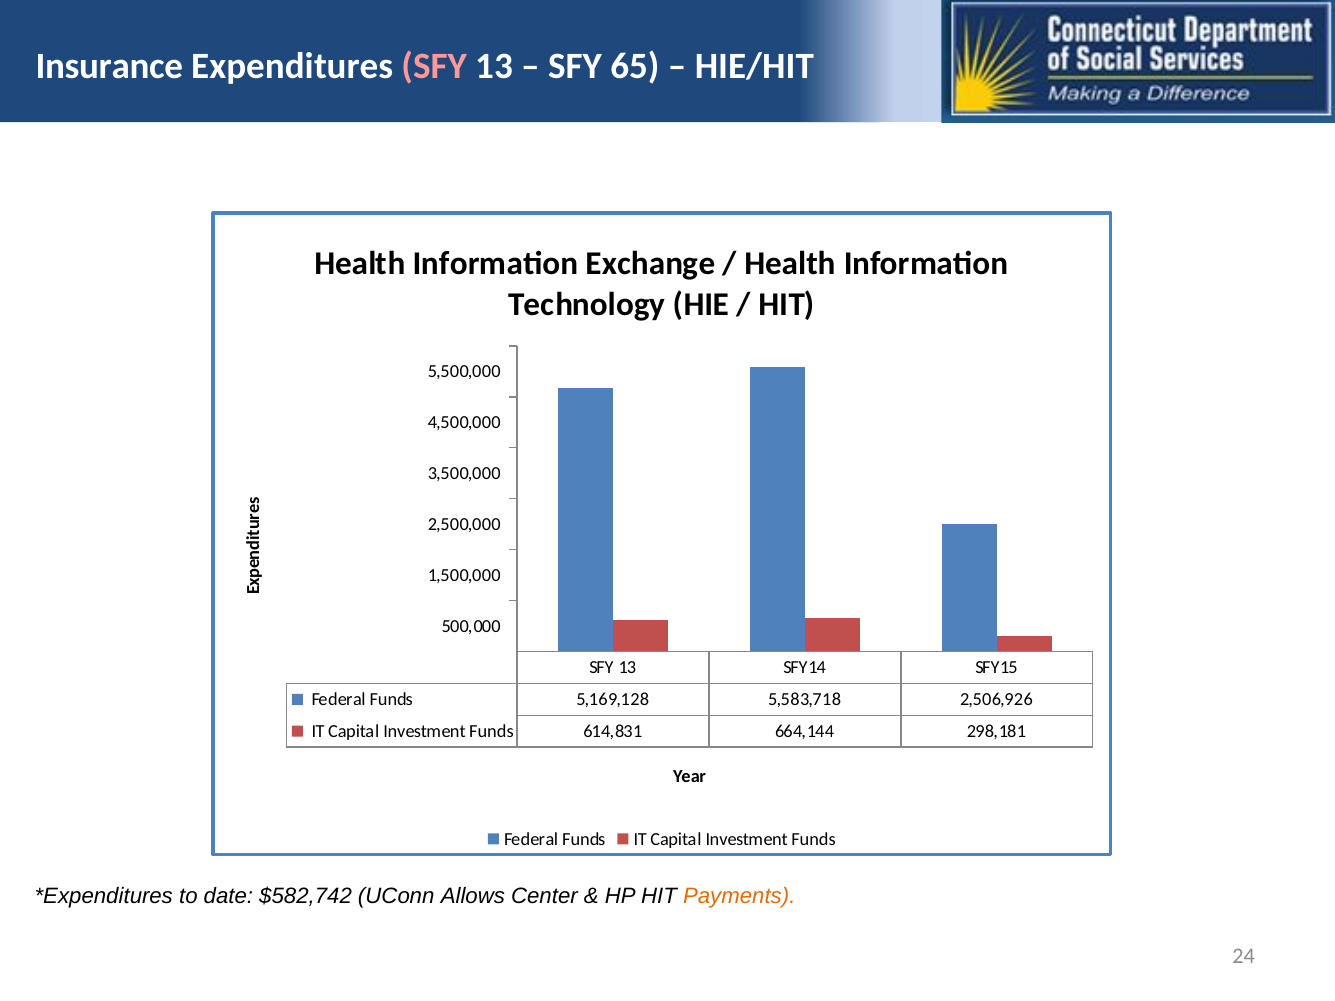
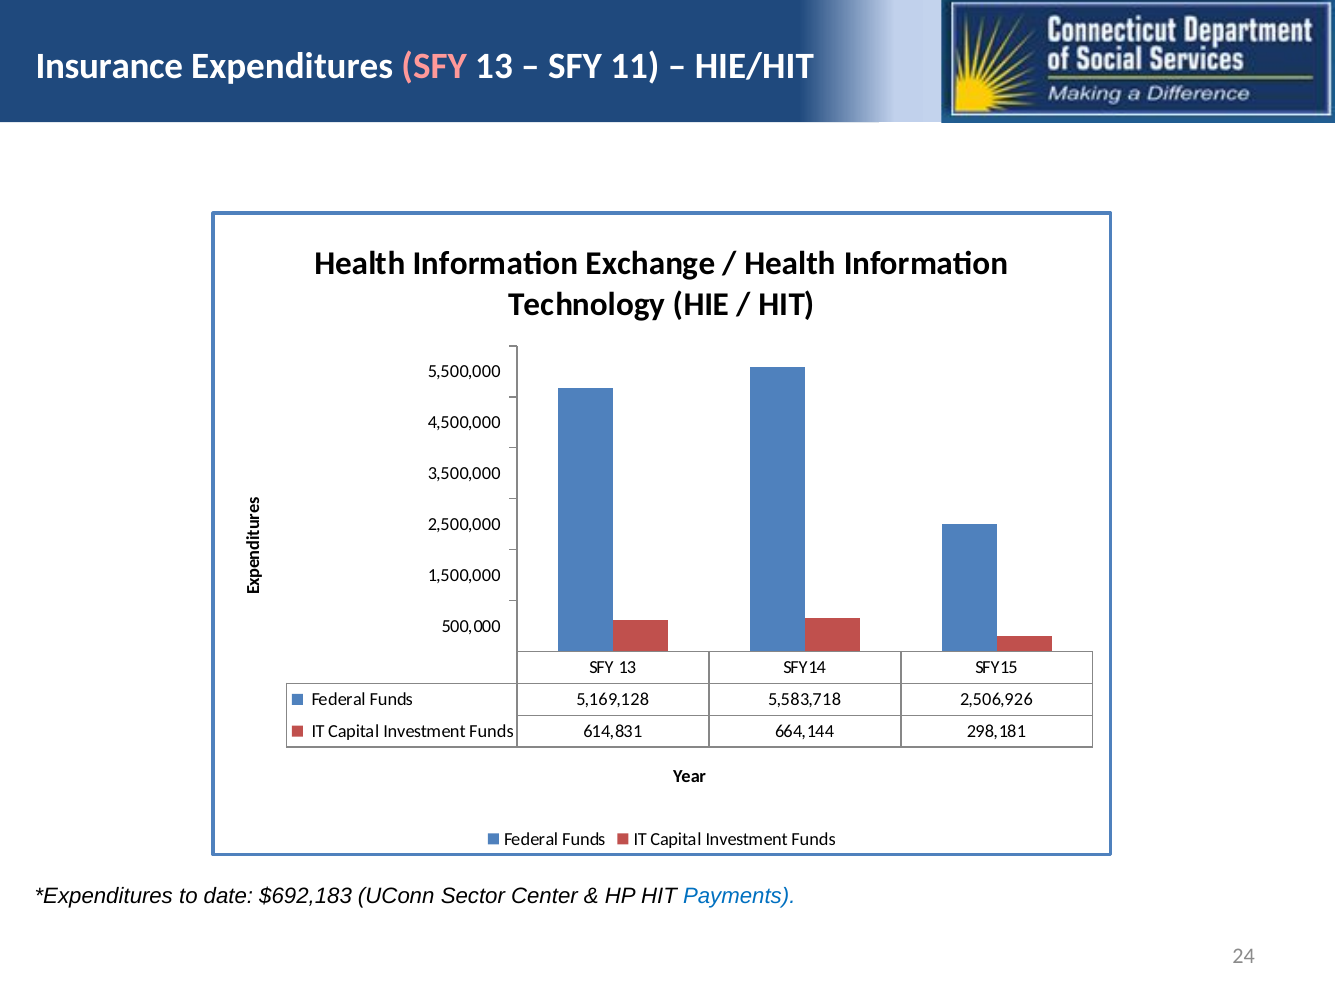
65: 65 -> 11 (635, 67)
$582,742: $582,742 -> $692,183 (306, 896)
Allows: Allows -> Sector (473, 896)
Payments colour: orange -> blue (739, 896)
